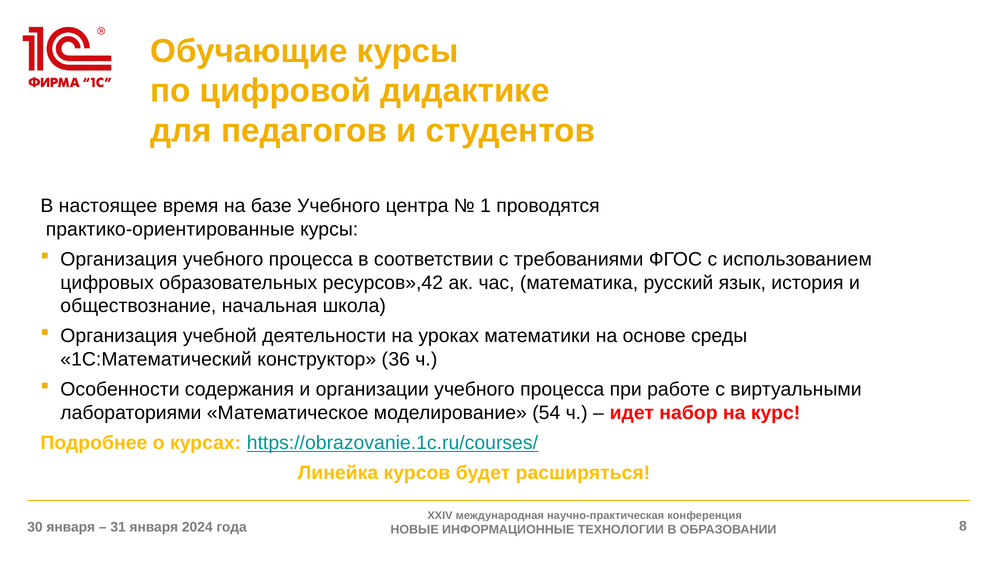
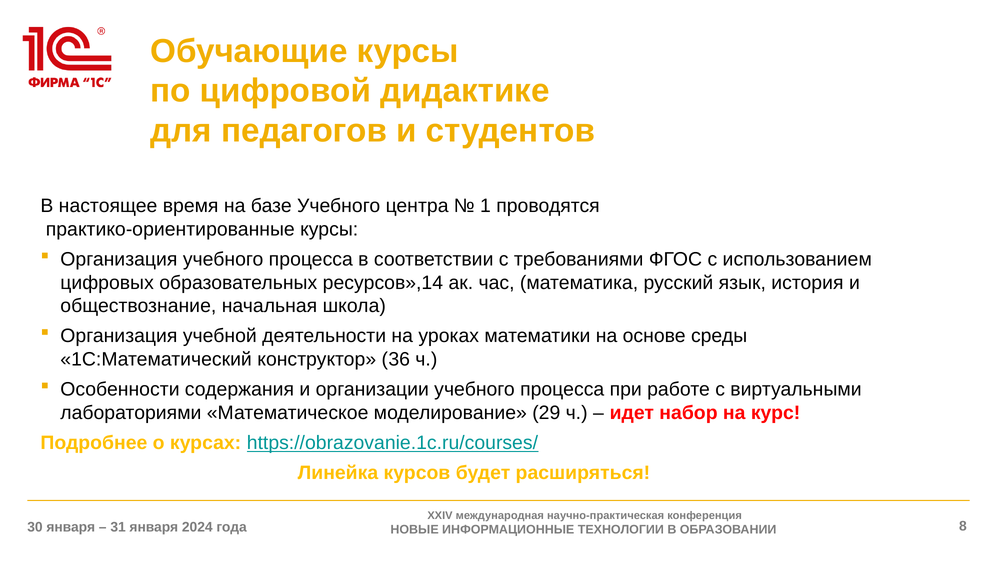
ресурсов»,42: ресурсов»,42 -> ресурсов»,14 (383, 283)
54: 54 -> 29 (546, 413)
